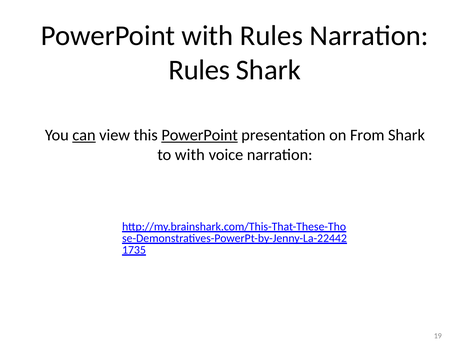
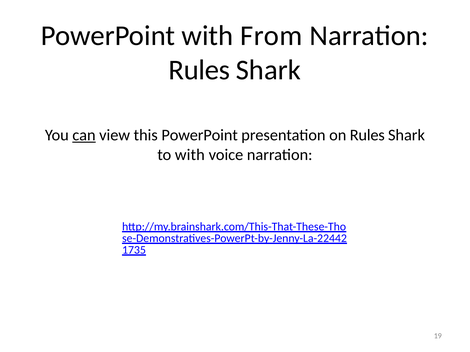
with Rules: Rules -> From (271, 36)
PowerPoint underline: present -> none (200, 135)
on From: From -> Rules (367, 135)
